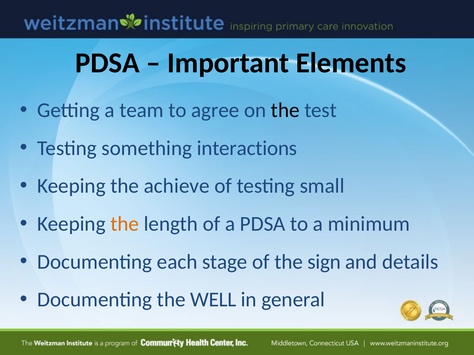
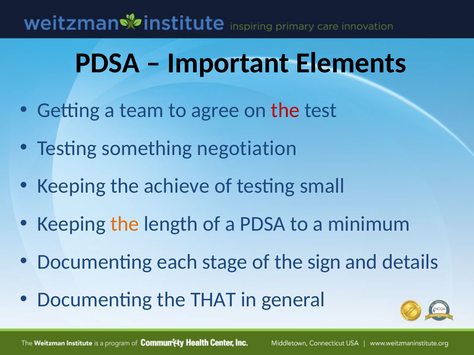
the colour: black -> red (285, 110)
interactions: interactions -> negotiation (247, 148)
WELL: WELL -> THAT (213, 300)
